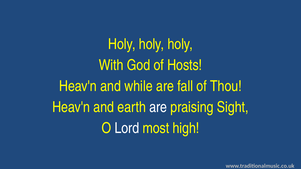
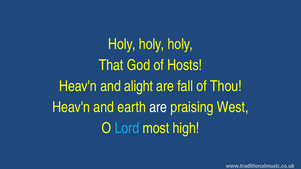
With: With -> That (111, 65)
while: while -> alight (139, 86)
Sight: Sight -> West (233, 107)
Lord colour: white -> light blue (127, 128)
